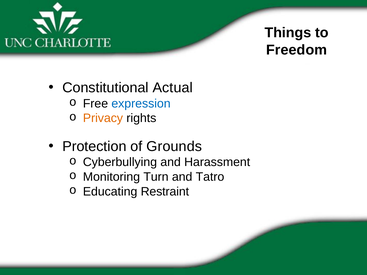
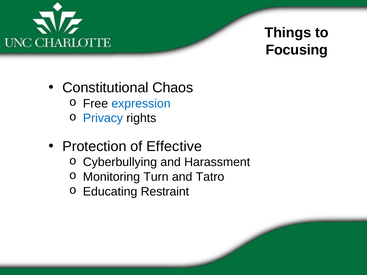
Freedom: Freedom -> Focusing (297, 50)
Actual: Actual -> Chaos (173, 88)
Privacy colour: orange -> blue (103, 118)
Grounds: Grounds -> Effective (174, 147)
